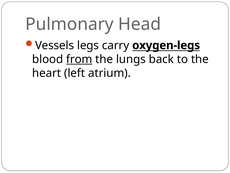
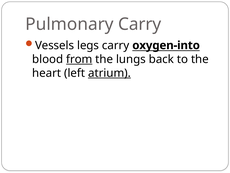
Pulmonary Head: Head -> Carry (140, 24)
oxygen-legs: oxygen-legs -> oxygen-into (166, 45)
atrium underline: none -> present (109, 73)
